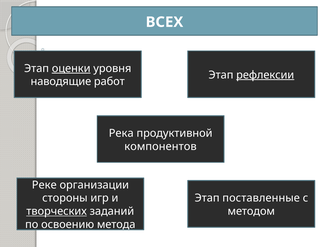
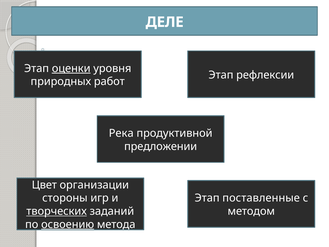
ВСЕХ: ВСЕХ -> ДЕЛЕ (165, 22)
рефлексии underline: present -> none (265, 75)
наводящие: наводящие -> природных (61, 81)
компонентов: компонентов -> предложении (161, 146)
Реке: Реке -> Цвет (44, 185)
освоению underline: none -> present (68, 224)
